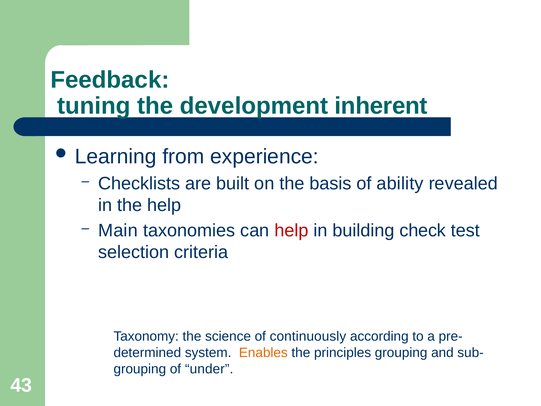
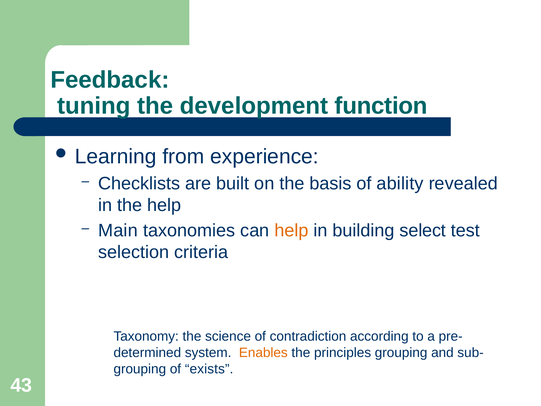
inherent: inherent -> function (381, 106)
help colour: red -> orange (291, 230)
check: check -> select (423, 230)
continuously: continuously -> contradiction (308, 336)
under: under -> exists (209, 369)
